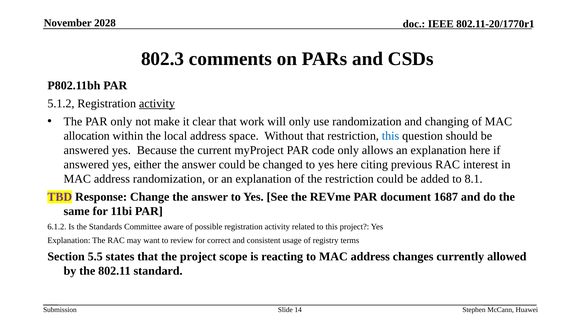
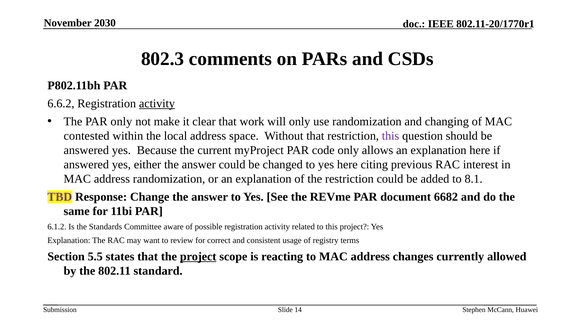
2028: 2028 -> 2030 (105, 23)
5.1.2: 5.1.2 -> 6.6.2 (61, 104)
allocation: allocation -> contested (87, 136)
this colour: blue -> purple (391, 136)
1687: 1687 -> 6682 (446, 197)
project underline: none -> present (198, 257)
